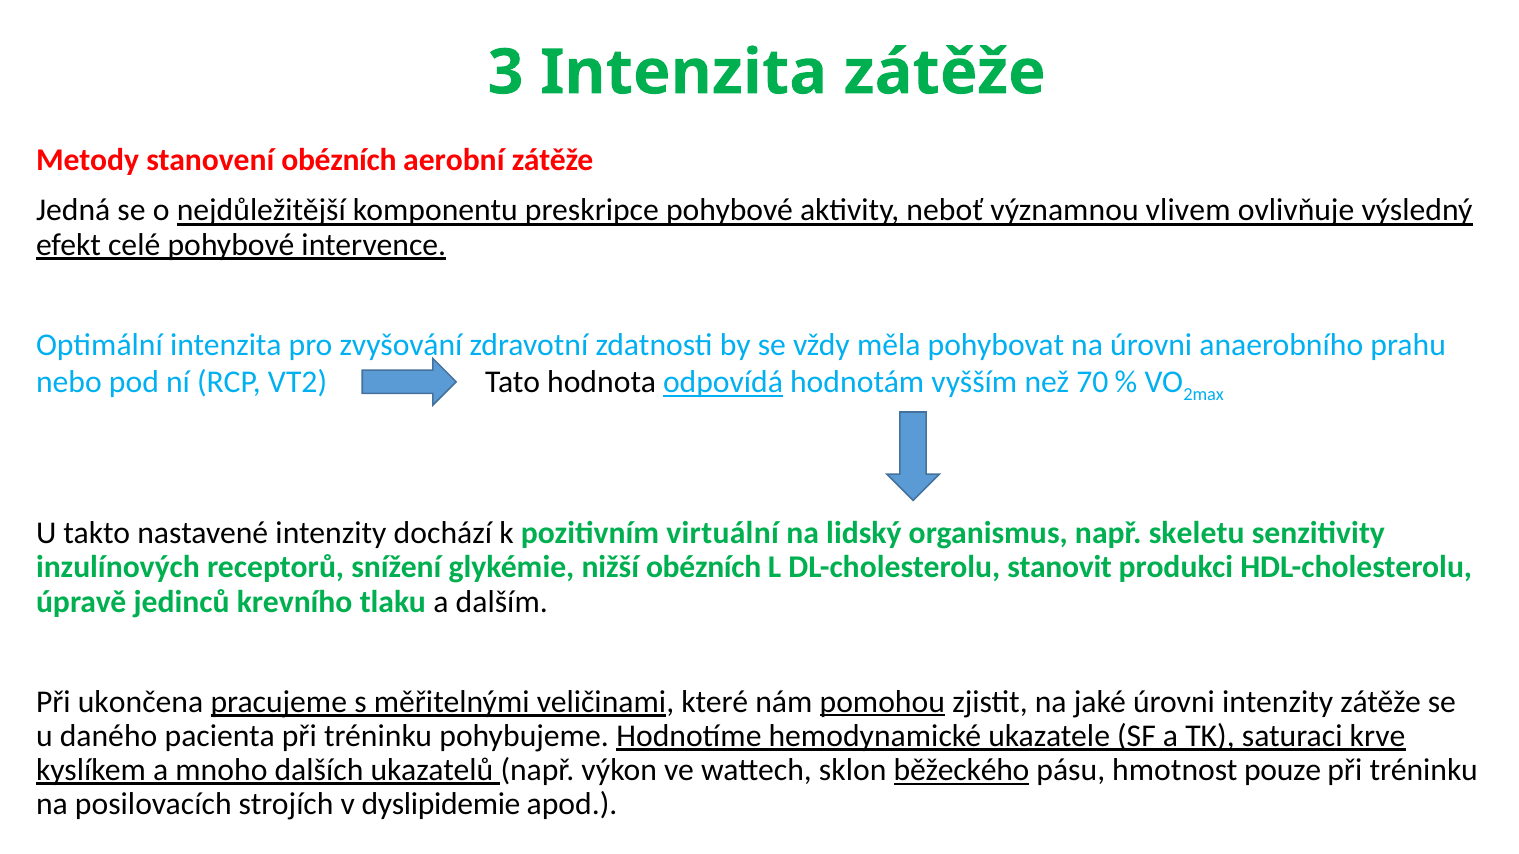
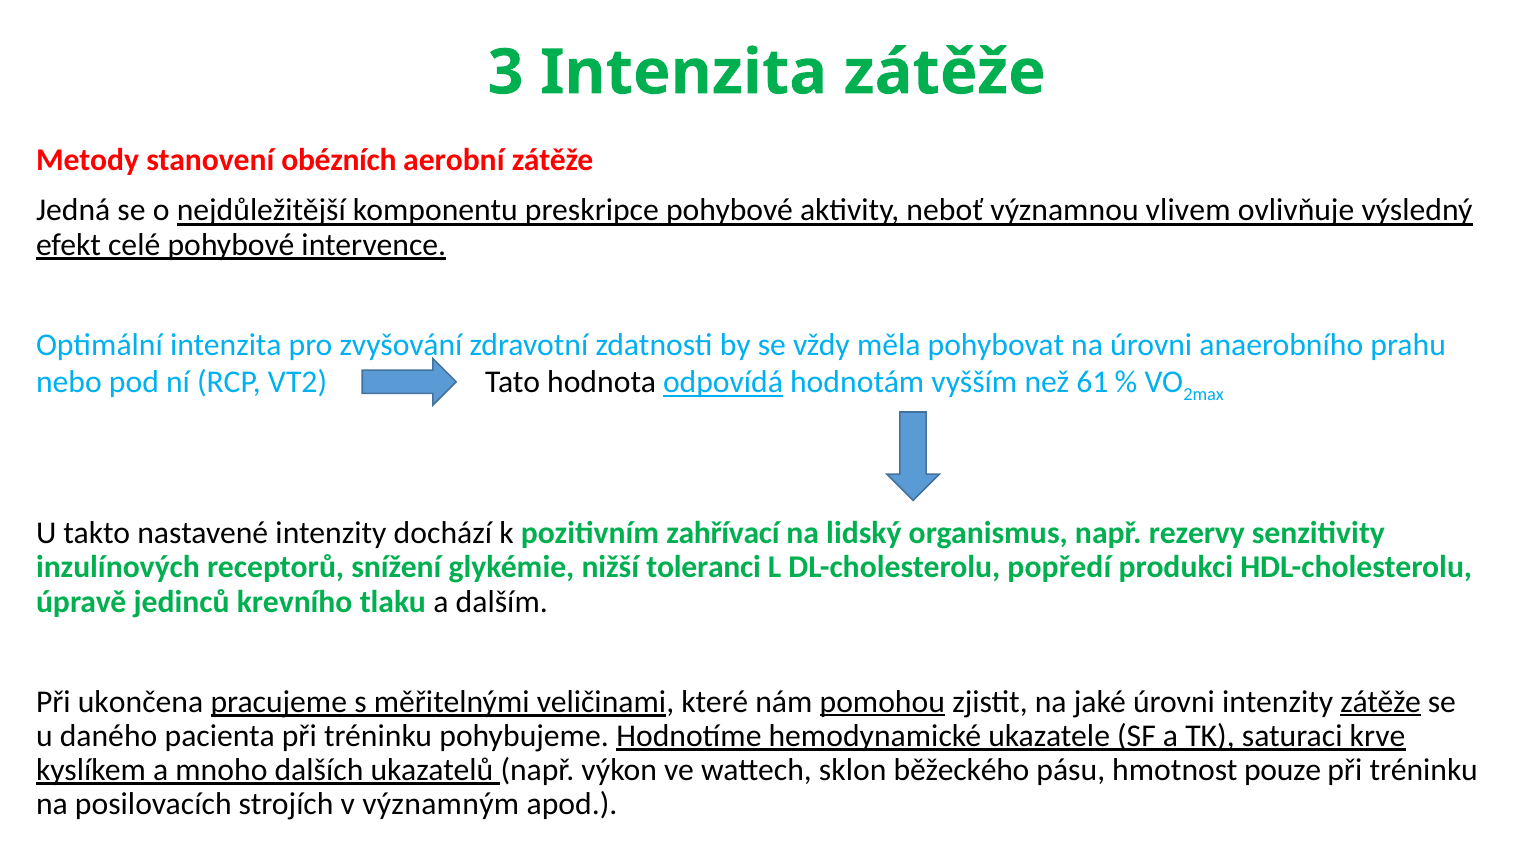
70: 70 -> 61 (1092, 383)
virtuální: virtuální -> zahřívací (723, 534)
skeletu: skeletu -> rezervy (1197, 534)
nižší obézních: obézních -> toleranci (704, 568)
stanovit: stanovit -> popředí (1059, 568)
zátěže underline: none -> present (1381, 702)
běžeckého underline: present -> none (962, 770)
dyslipidemie: dyslipidemie -> významným (441, 805)
